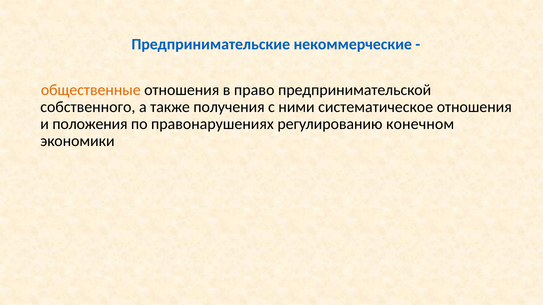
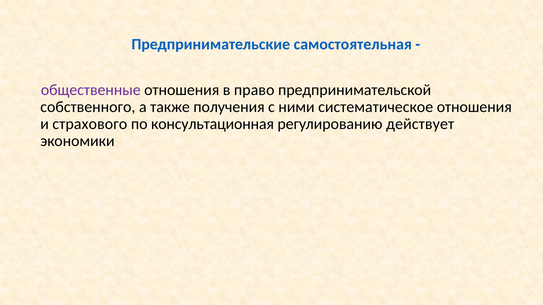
некоммерческие: некоммерческие -> самостоятельная (353, 44)
общественные colour: orange -> purple (91, 90)
положения: положения -> страхового (90, 124)
правонарушениях: правонарушениях -> консультационная (213, 124)
конечном: конечном -> действует (420, 124)
